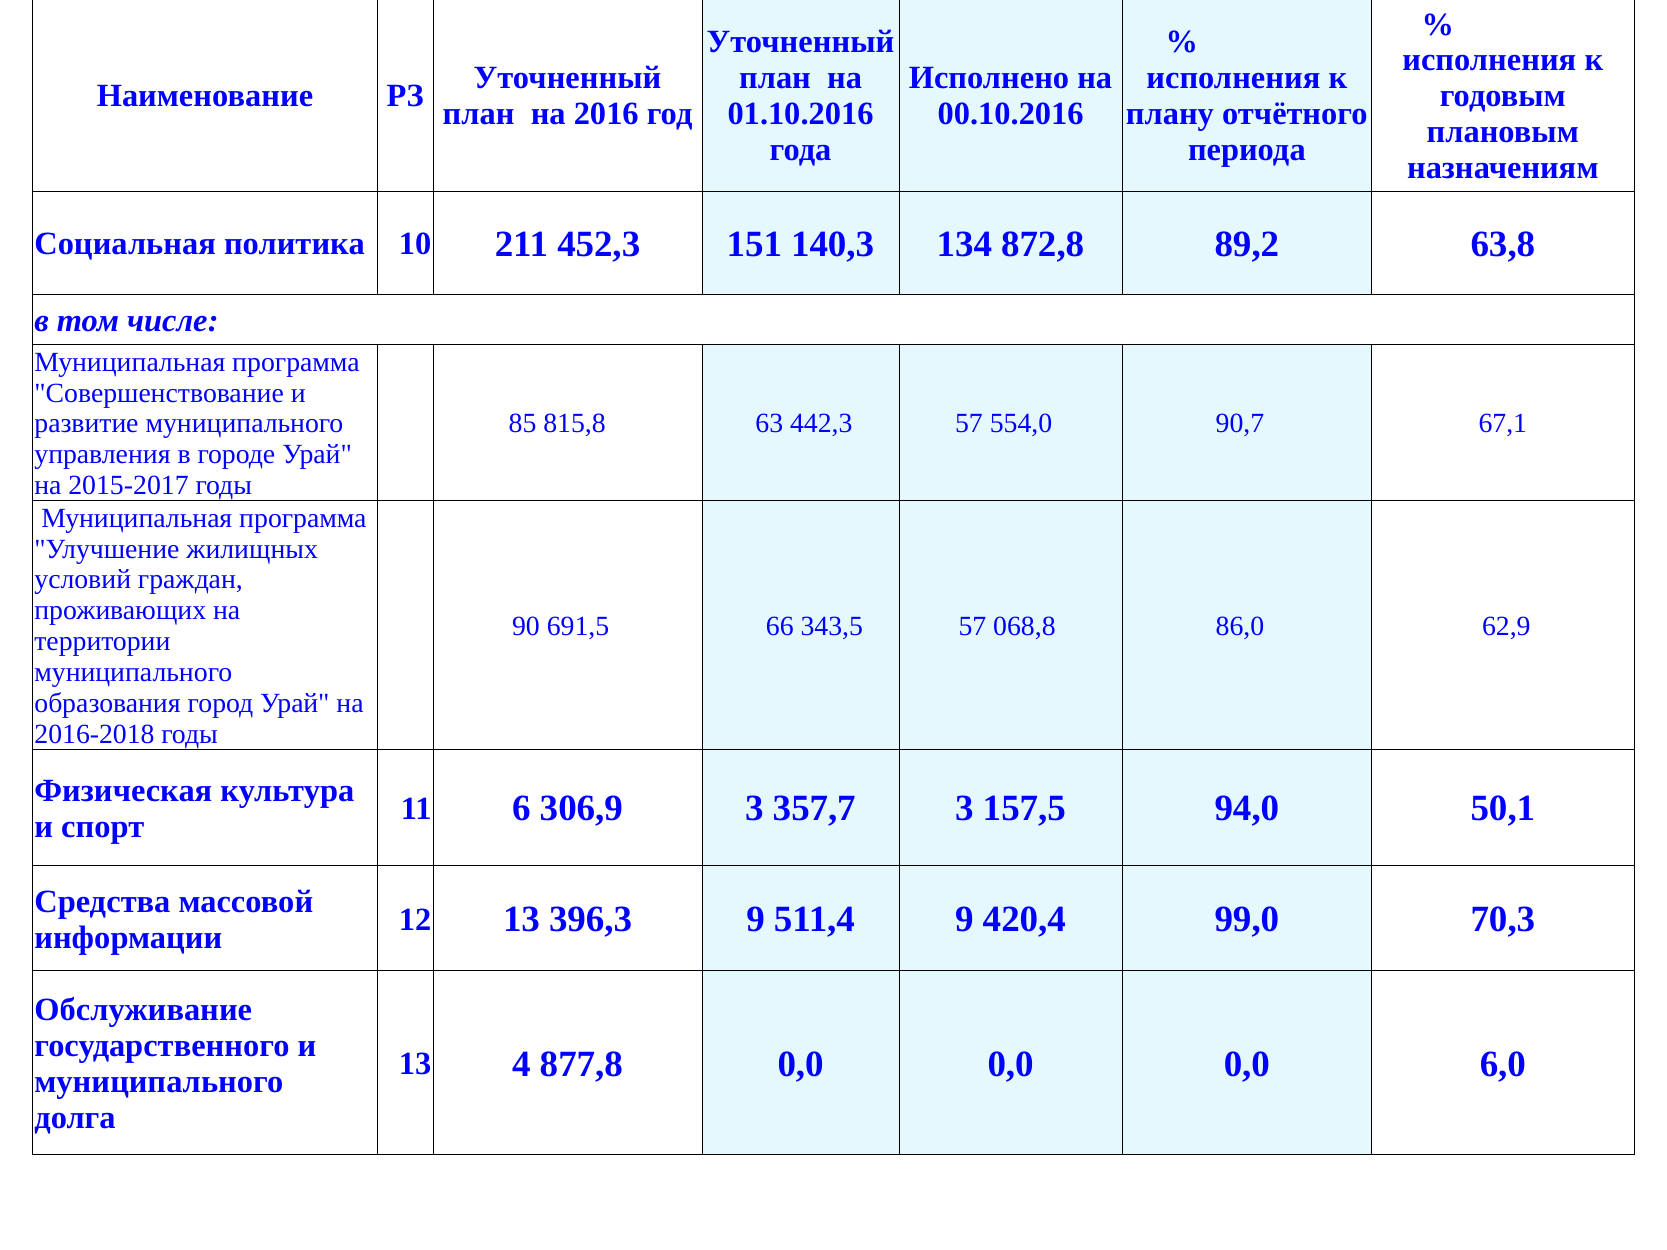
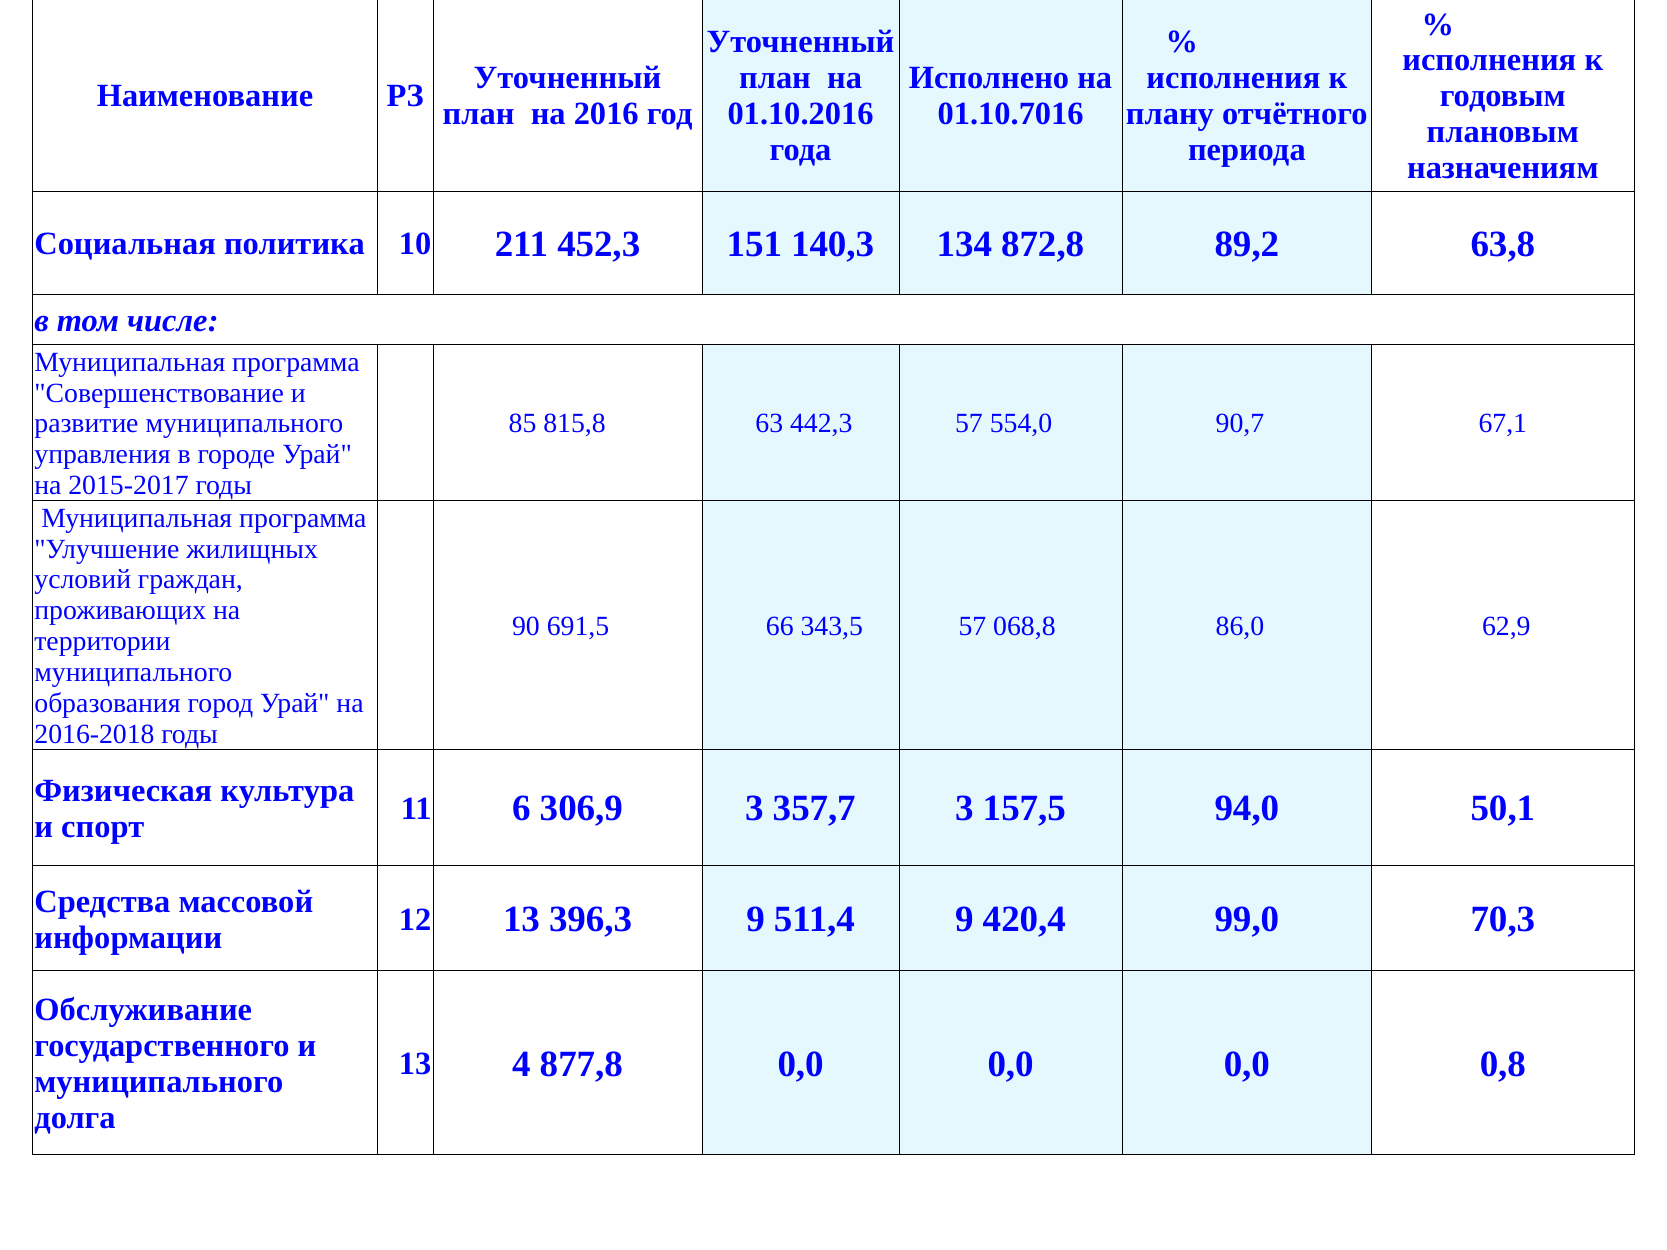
00.10.2016: 00.10.2016 -> 01.10.7016 (1011, 114)
6,0: 6,0 -> 0,8 (1503, 1064)
